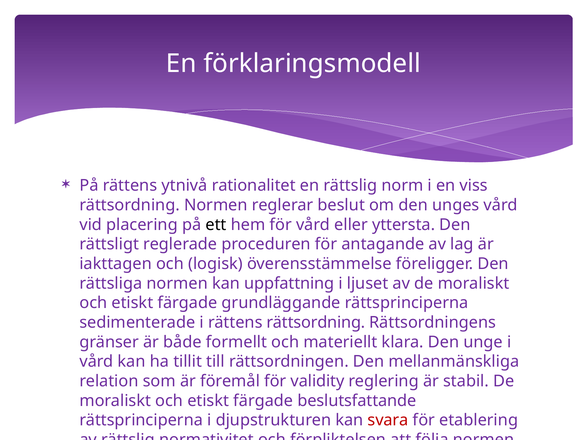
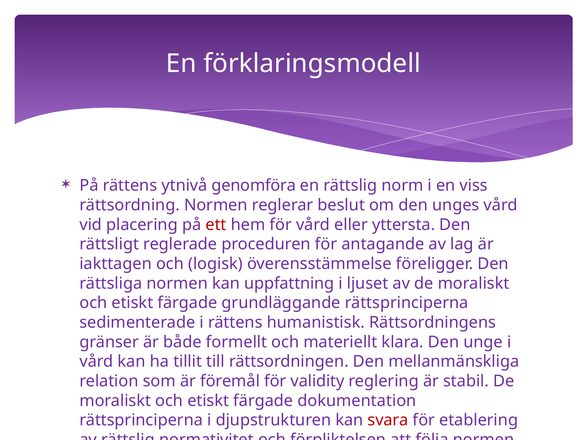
rationalitet: rationalitet -> genomföra (254, 186)
ett colour: black -> red (216, 225)
rättens rättsordning: rättsordning -> humanistisk (316, 323)
beslutsfattande: beslutsfattande -> dokumentation (357, 401)
